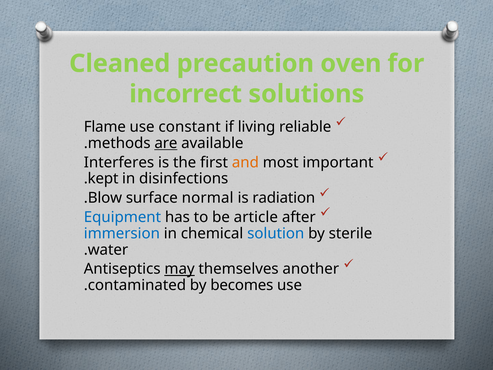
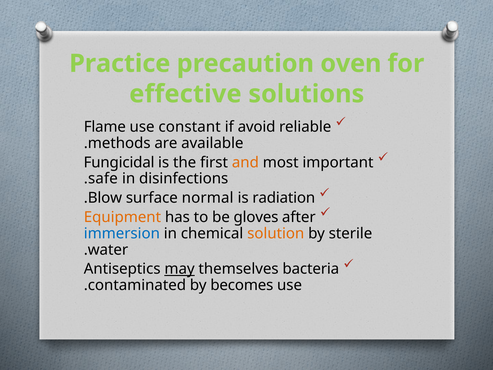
Cleaned: Cleaned -> Practice (120, 63)
incorrect: incorrect -> effective (185, 94)
living: living -> avoid (257, 127)
are underline: present -> none (166, 143)
Interferes: Interferes -> Fungicidal (119, 162)
kept: kept -> safe (103, 179)
Equipment colour: blue -> orange (122, 217)
article: article -> gloves (256, 217)
solution colour: blue -> orange (276, 233)
another: another -> bacteria (311, 269)
